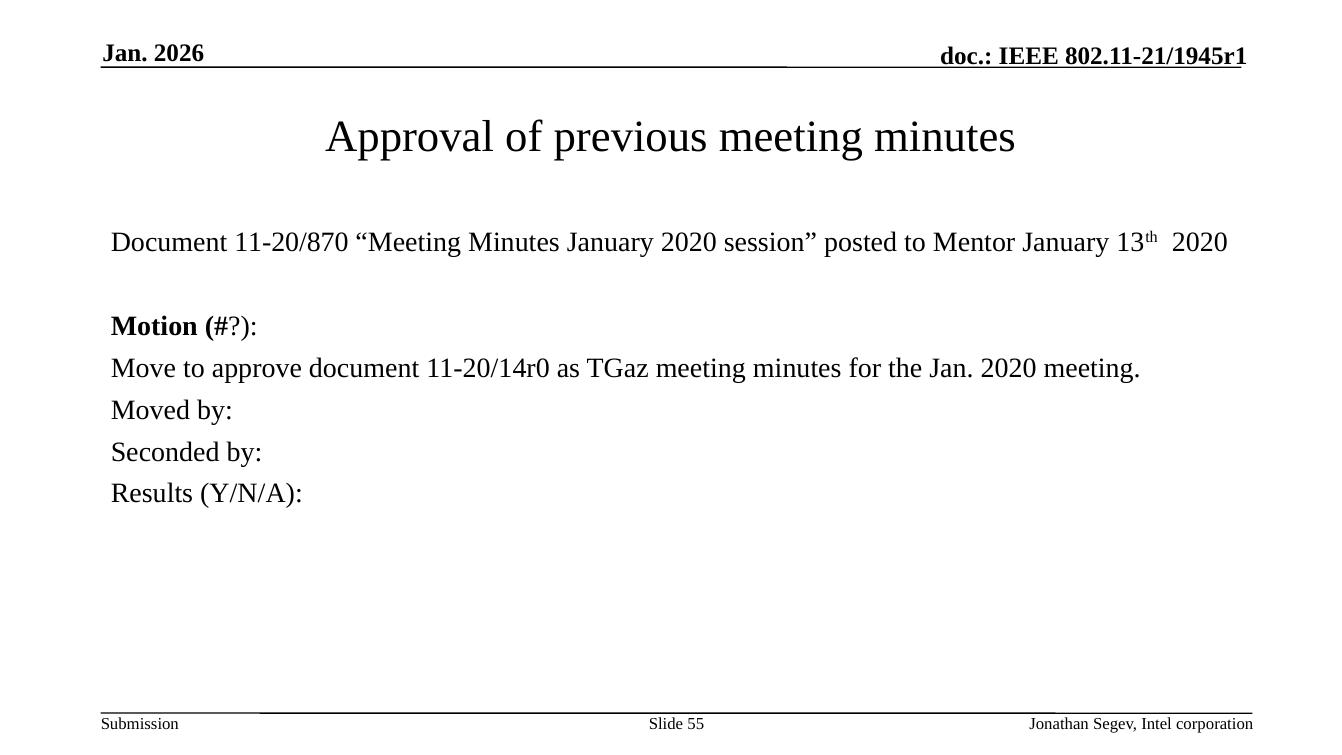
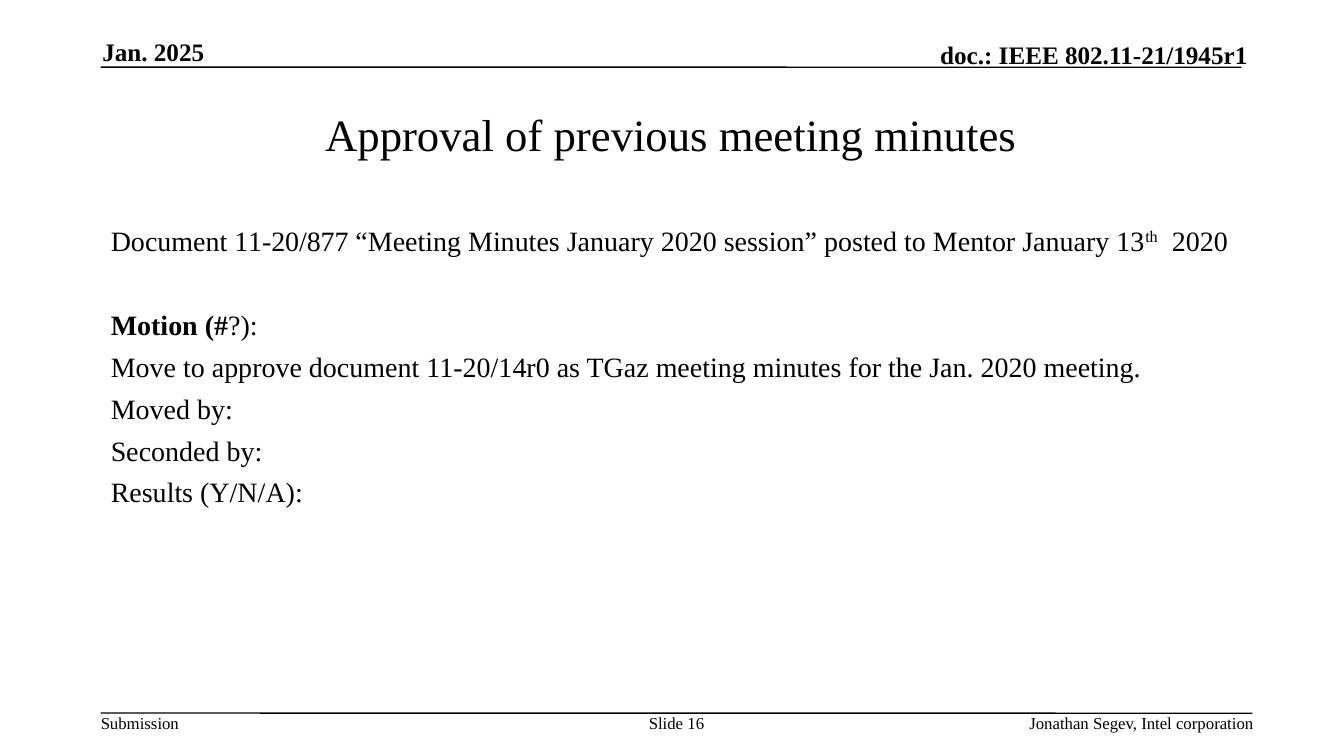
2026: 2026 -> 2025 (179, 53)
11-20/870: 11-20/870 -> 11-20/877 (291, 242)
55: 55 -> 16 (696, 724)
